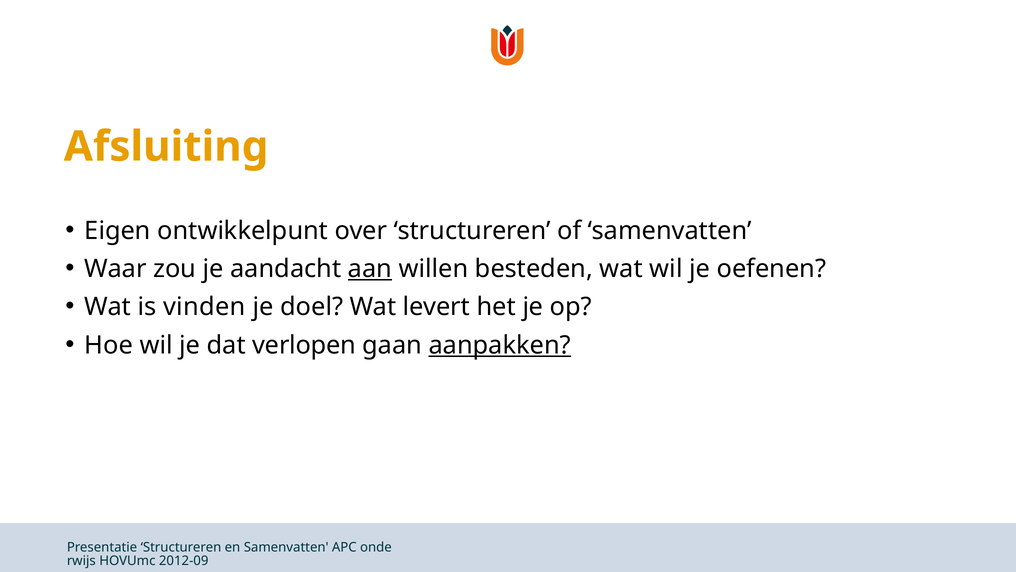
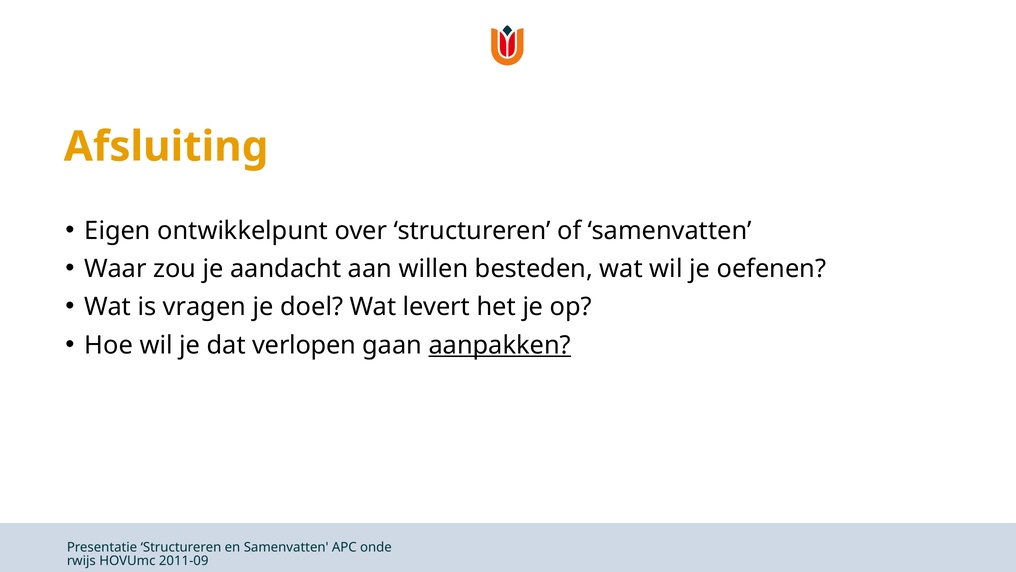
aan underline: present -> none (370, 269)
vinden: vinden -> vragen (204, 307)
2012-09: 2012-09 -> 2011-09 (184, 560)
